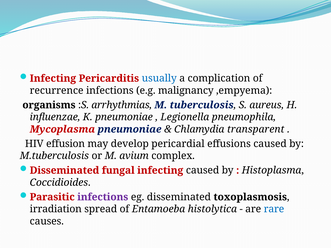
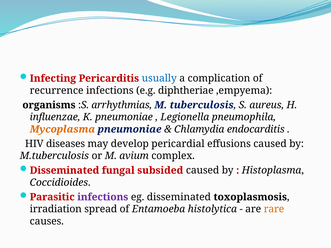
malignancy: malignancy -> diphtheriae (186, 91)
Mycoplasma colour: red -> orange (62, 129)
transparent: transparent -> endocarditis (256, 129)
effusion: effusion -> diseases (66, 144)
fungal infecting: infecting -> subsided (160, 171)
rare colour: blue -> orange (274, 209)
